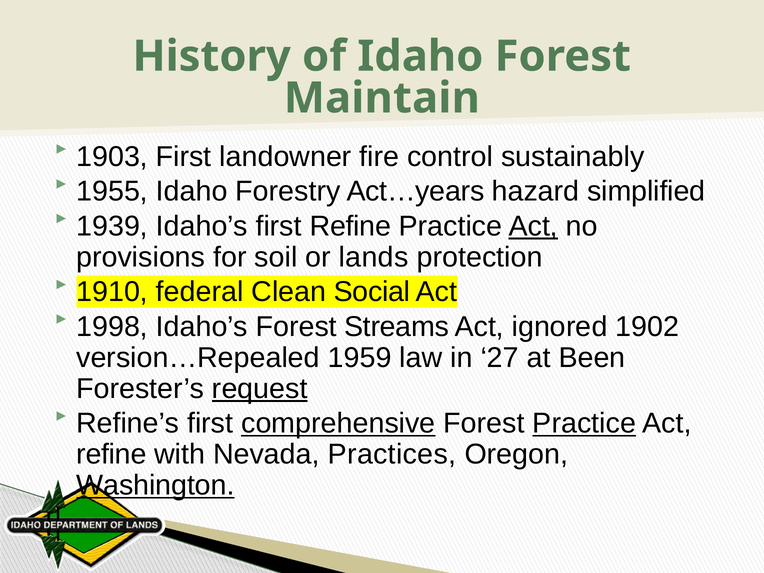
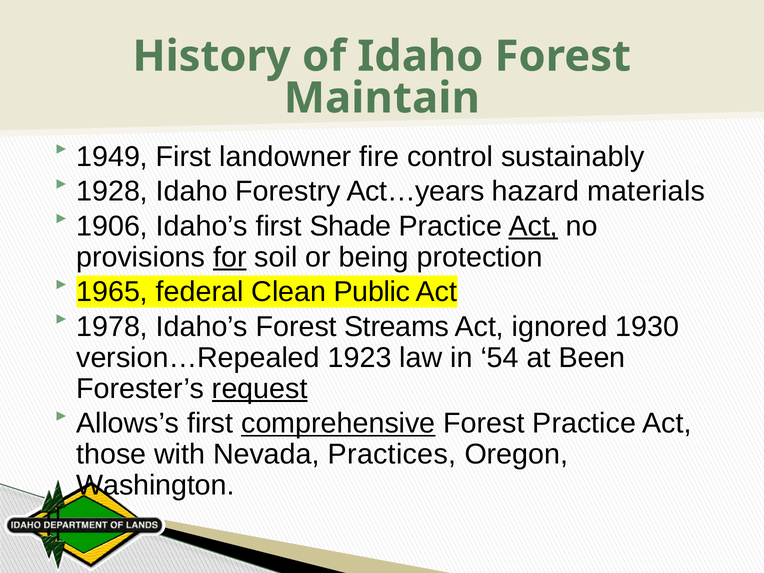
1903: 1903 -> 1949 (112, 157)
1955: 1955 -> 1928 (112, 191)
simplified: simplified -> materials (646, 191)
1939: 1939 -> 1906 (112, 226)
first Refine: Refine -> Shade (350, 226)
for underline: none -> present (230, 257)
lands: lands -> being (374, 257)
1910: 1910 -> 1965 (112, 292)
Social: Social -> Public (372, 292)
1998: 1998 -> 1978 (112, 327)
1902: 1902 -> 1930 (647, 327)
1959: 1959 -> 1923 (360, 358)
27: 27 -> 54 (500, 358)
Refine’s: Refine’s -> Allows’s (128, 423)
Practice underline: present -> none (584, 423)
refine: refine -> those (111, 454)
Washington underline: present -> none (155, 485)
